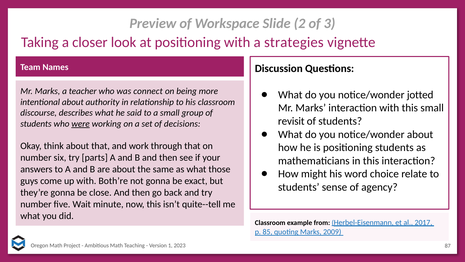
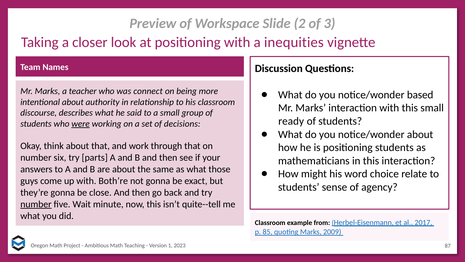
strategies: strategies -> inequities (294, 42)
jotted: jotted -> based (420, 95)
revisit: revisit -> ready (291, 121)
number underline: none -> present (36, 204)
